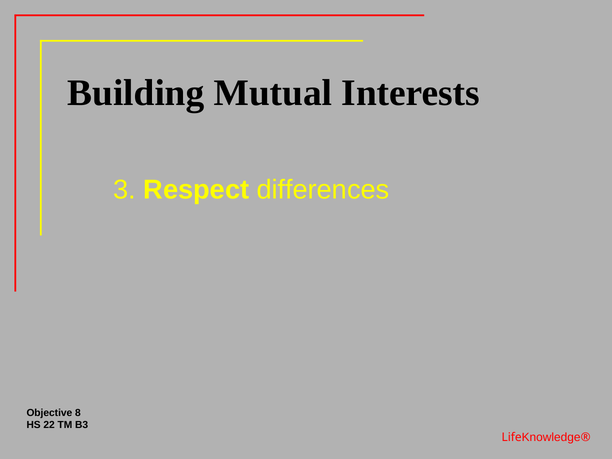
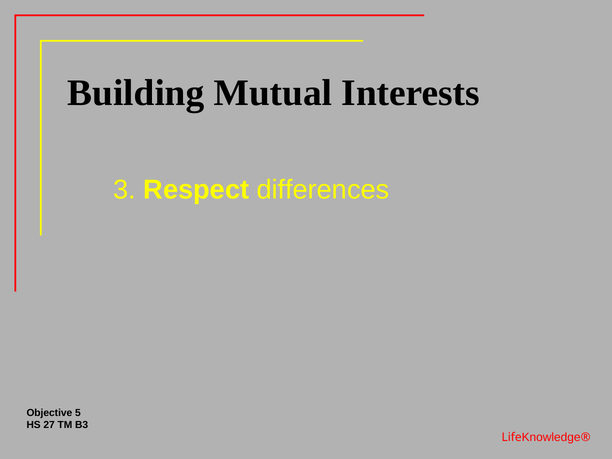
8: 8 -> 5 (78, 413)
22: 22 -> 27 (49, 425)
